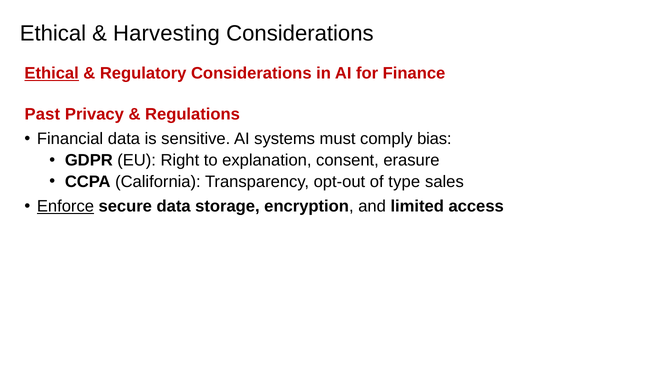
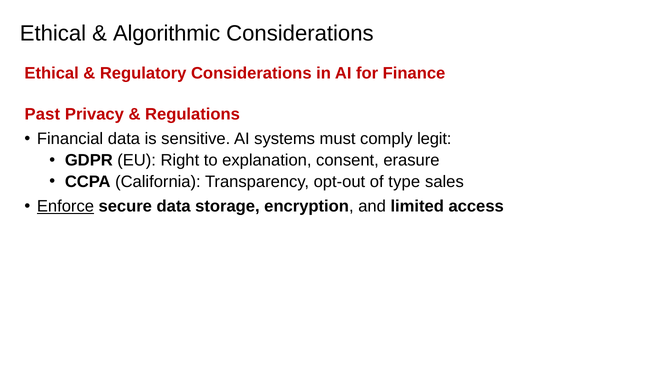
Harvesting: Harvesting -> Algorithmic (167, 33)
Ethical underline: present -> none (52, 73)
bias: bias -> legit (434, 139)
